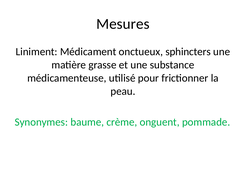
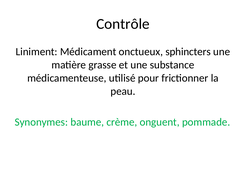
Mesures: Mesures -> Contrôle (123, 24)
